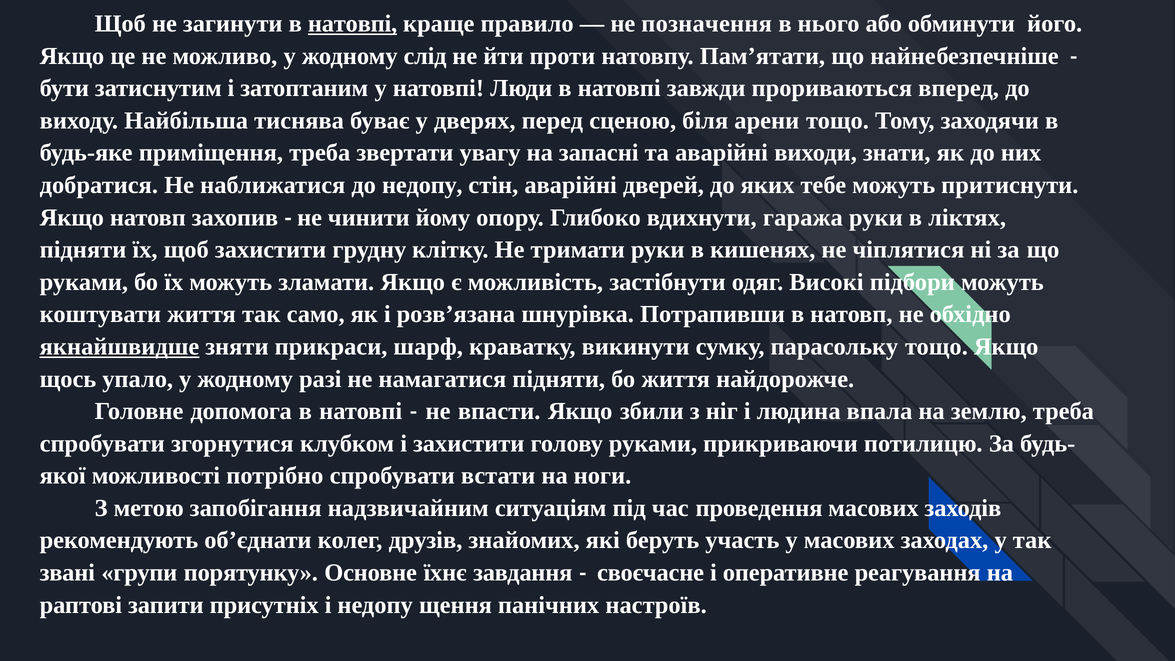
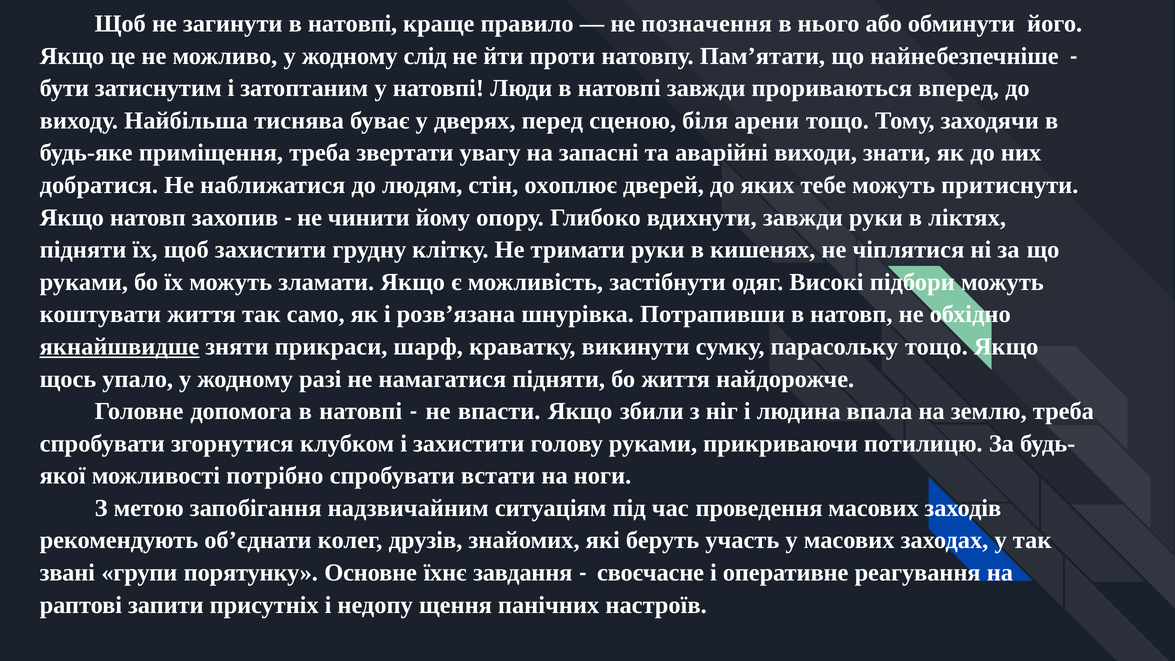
натовпі underline: present -> none (353, 24)
до недопу: недопу -> людям (422, 185)
стін аварійні: аварійні -> охоплює (571, 185)
вдихнути гаража: гаража -> завжди (803, 217)
